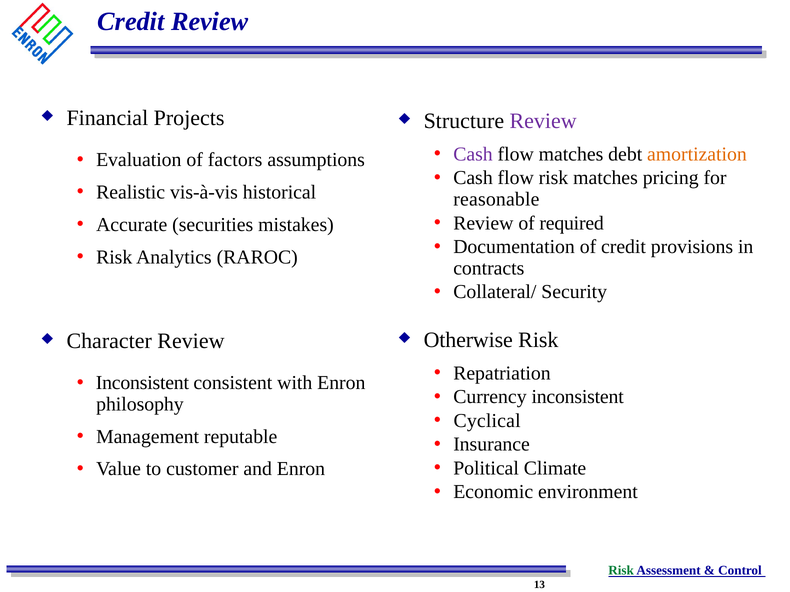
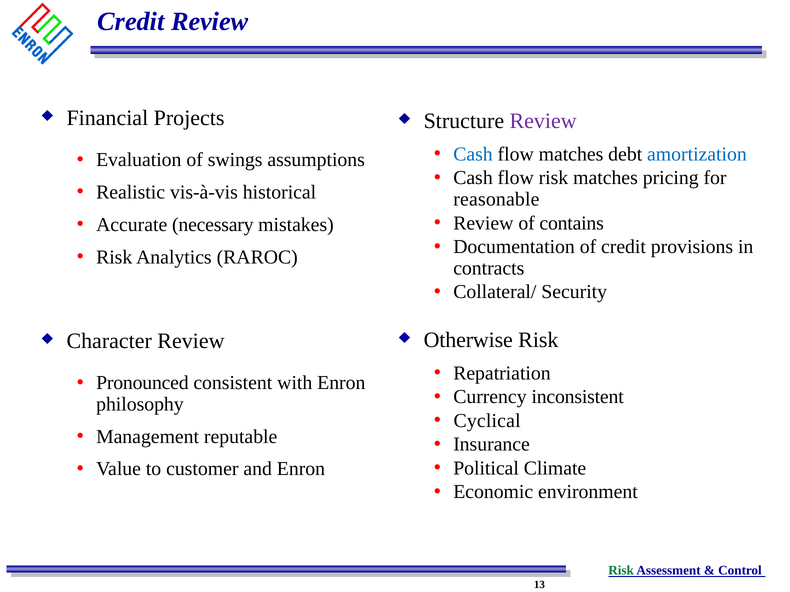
Cash colour: purple -> blue (473, 154)
amortization colour: orange -> blue (697, 154)
factors: factors -> swings (235, 160)
required: required -> contains (572, 223)
securities: securities -> necessary (213, 225)
Inconsistent: Inconsistent -> Pronounced (142, 383)
